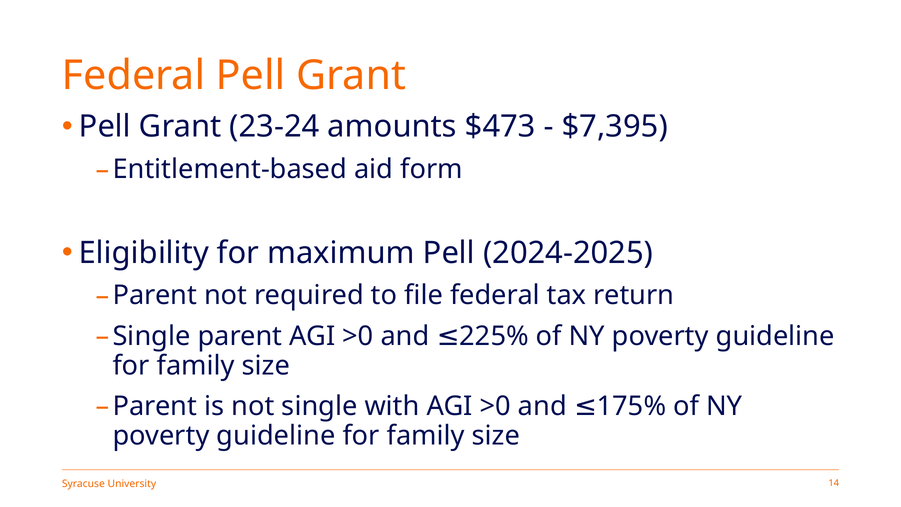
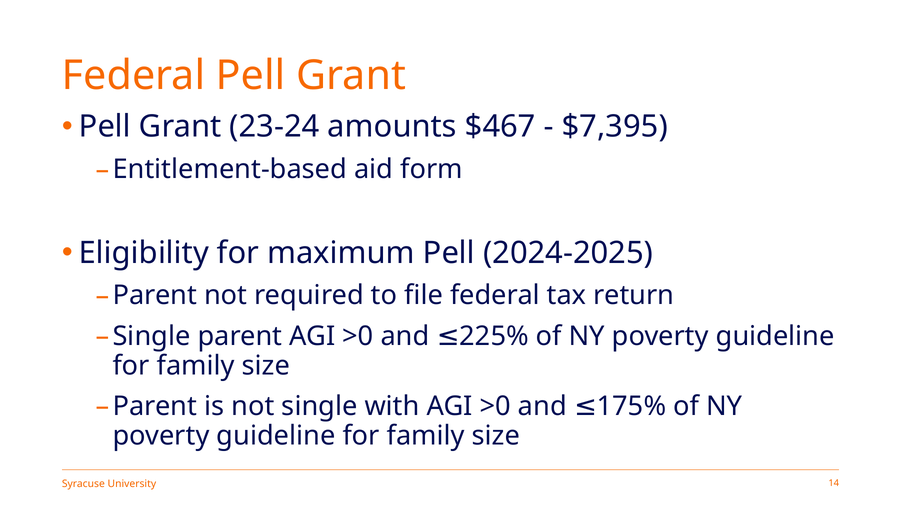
$473: $473 -> $467 (500, 127)
